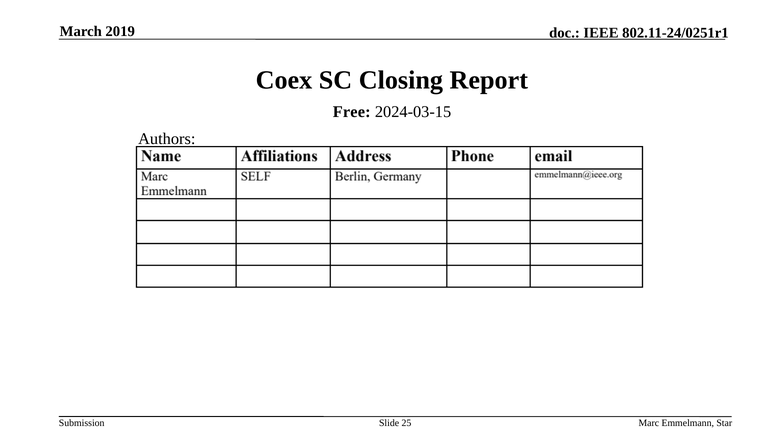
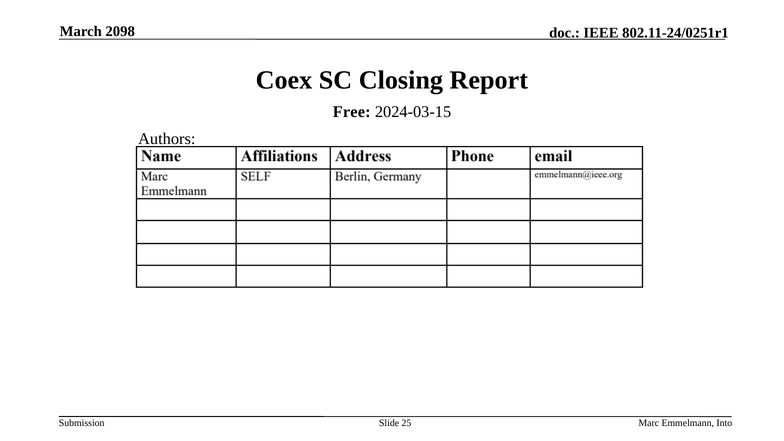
2019: 2019 -> 2098 (120, 31)
Star: Star -> Into (724, 423)
